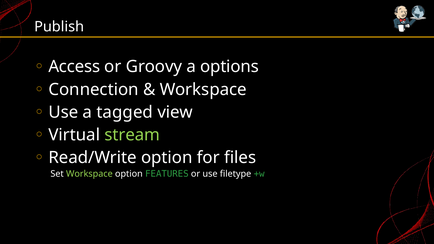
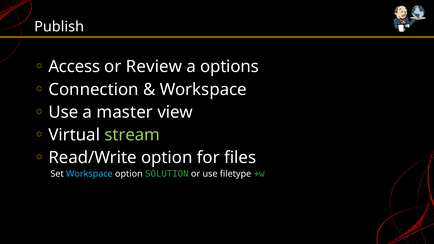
Groovy: Groovy -> Review (154, 67)
tagged: tagged -> master (125, 112)
Workspace colour: light green -> light blue (89, 174)
FEATURES: FEATURES -> SOLUTION (167, 174)
